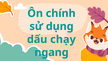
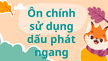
chạy: chạy -> phát (63, 39)
